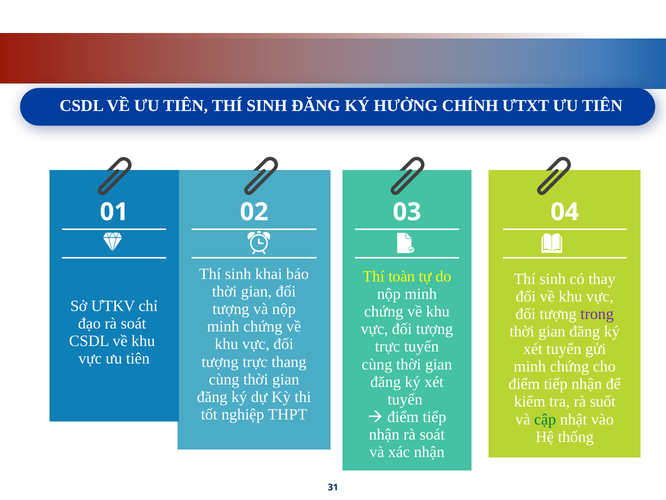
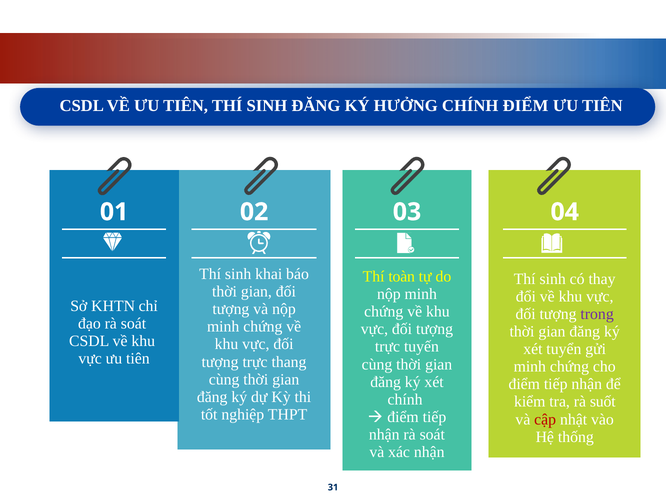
CHÍNH ƯTXT: ƯTXT -> ĐIỂM (526, 106)
ƯTKV: ƯTKV -> KHTN (113, 306)
tuyến: tuyến -> chính (405, 399)
cập colour: green -> red (545, 419)
